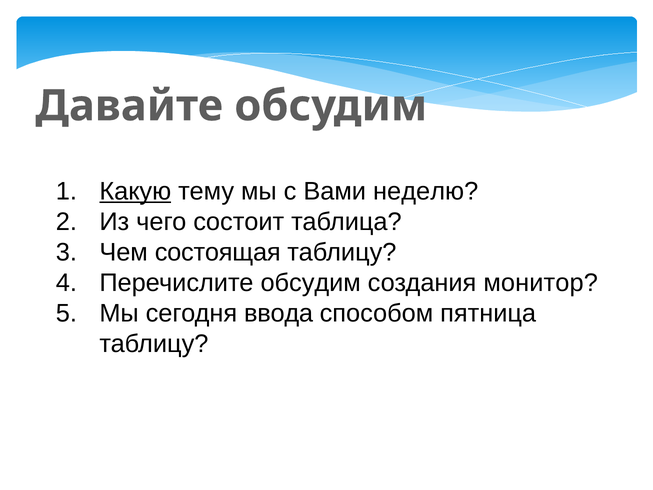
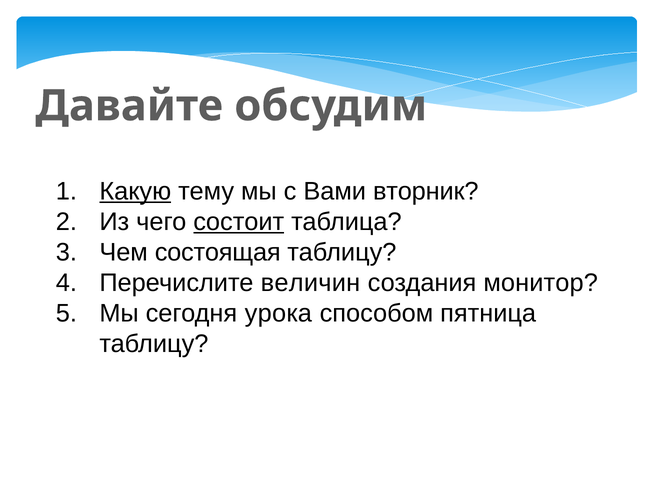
неделю: неделю -> вторник (426, 191)
состоит underline: none -> present (239, 222)
Перечислите обсудим: обсудим -> величин (311, 283)
ввода: ввода -> урока (278, 313)
